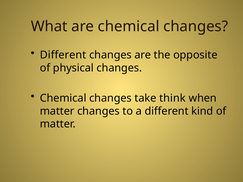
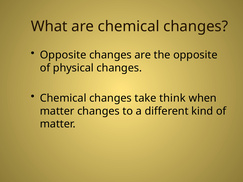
Different: Different -> Opposite (63, 55)
